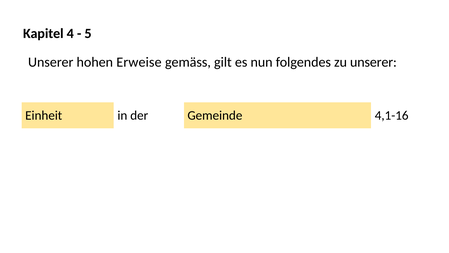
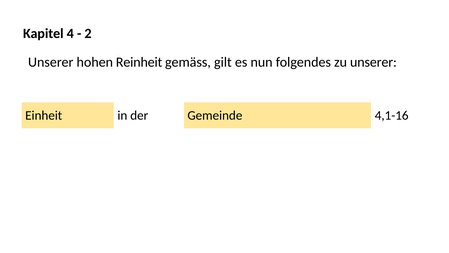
5: 5 -> 2 (88, 34)
Erweise: Erweise -> Reinheit (139, 62)
